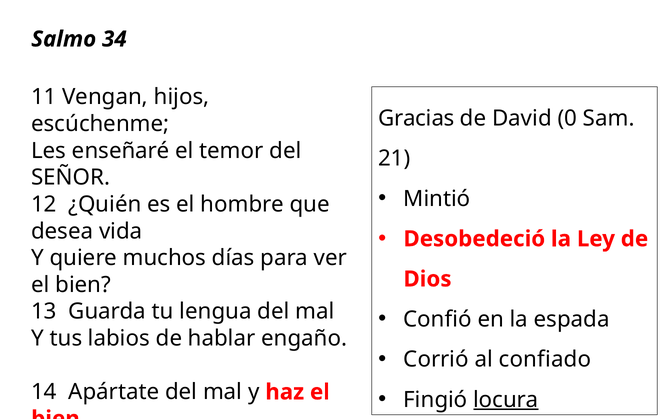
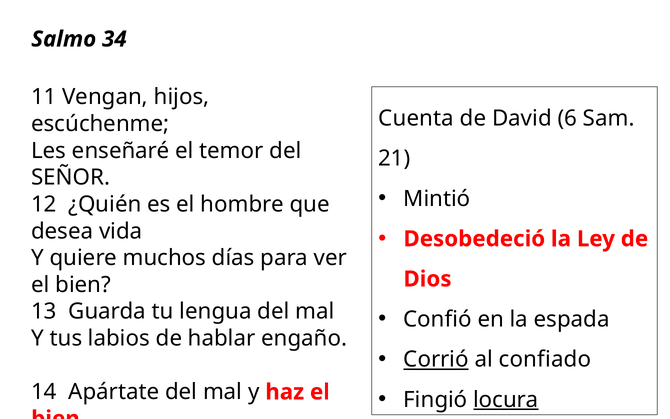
Gracias: Gracias -> Cuenta (416, 118)
0: 0 -> 6 (567, 118)
Corrió underline: none -> present (436, 359)
